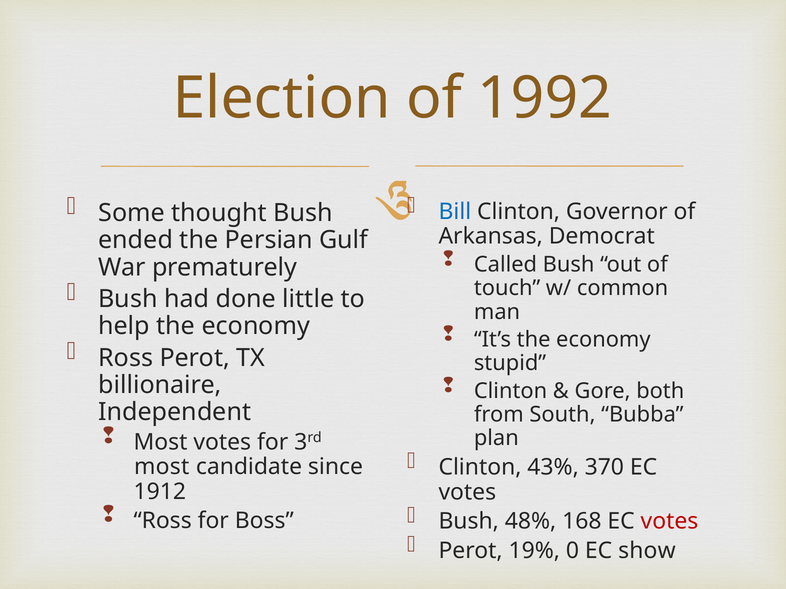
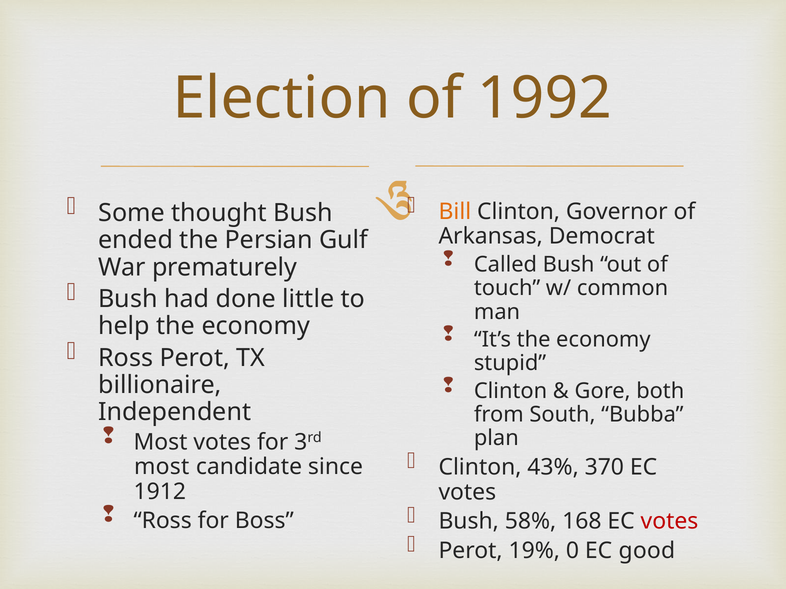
Bill colour: blue -> orange (455, 212)
48%: 48% -> 58% (531, 522)
show: show -> good (647, 551)
